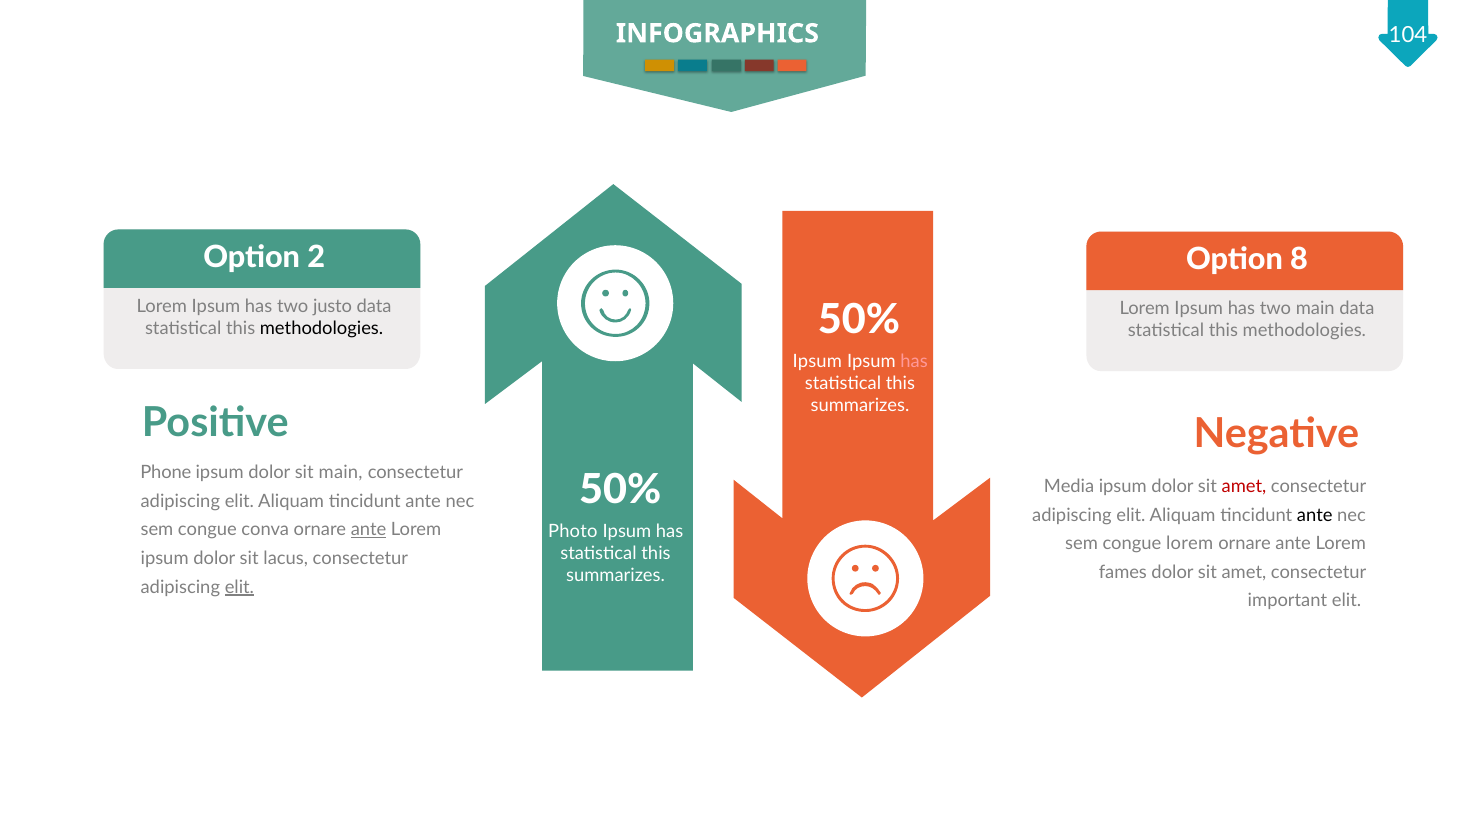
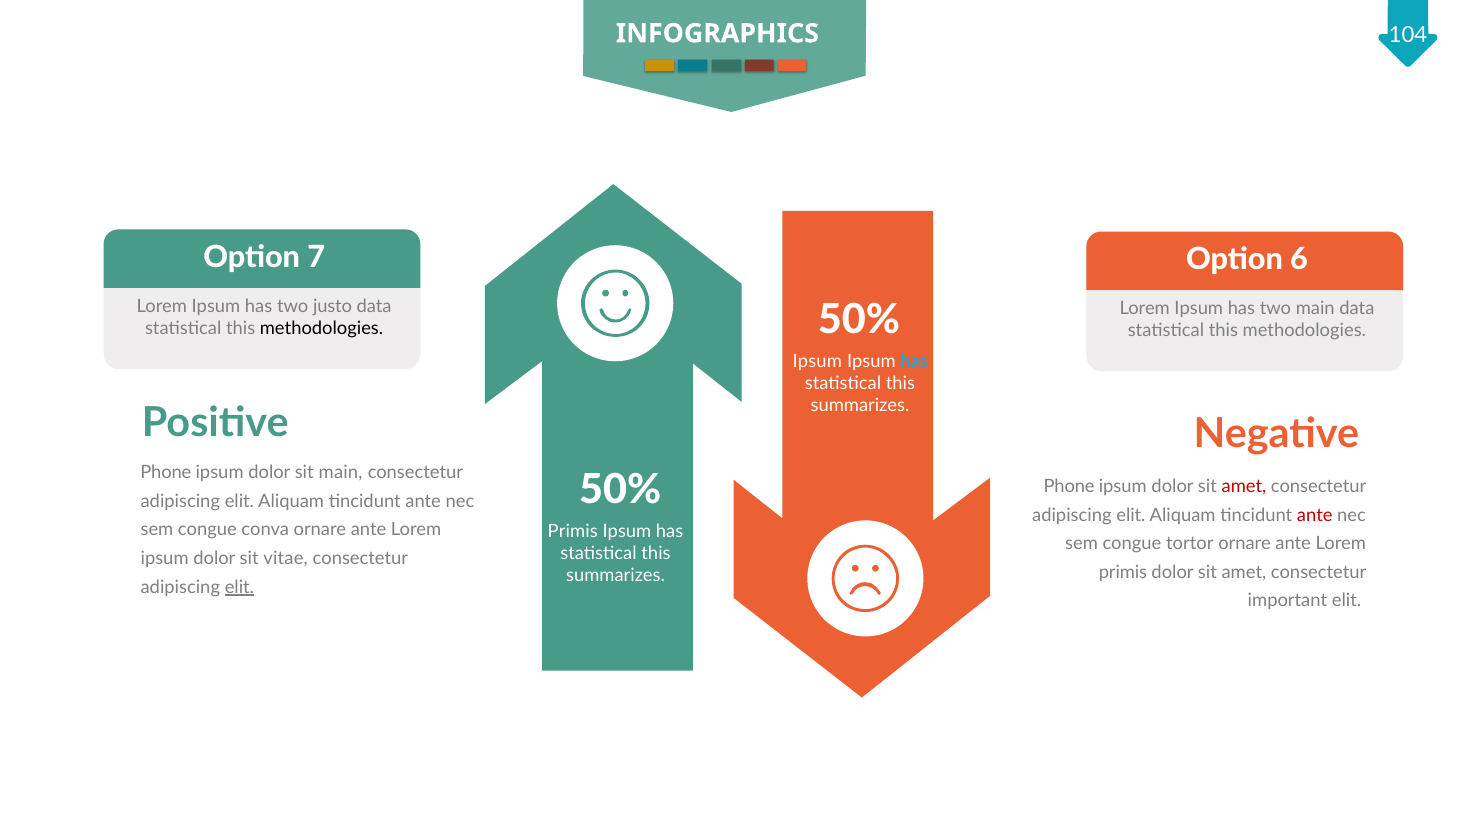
2: 2 -> 7 (316, 258)
8: 8 -> 6 (1299, 260)
has colour: pink -> light blue (914, 362)
Media: Media -> Phone (1069, 487)
ante colour: black -> red (1315, 515)
ante underline: present -> none (369, 530)
Photo: Photo -> Primis (573, 532)
congue lorem: lorem -> tortor (1190, 544)
lacus: lacus -> vitae (286, 559)
fames: fames -> primis (1123, 573)
